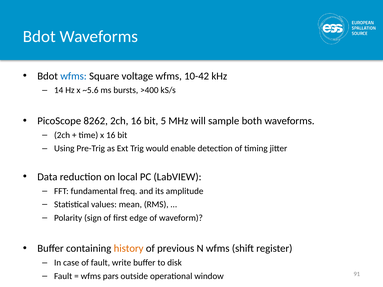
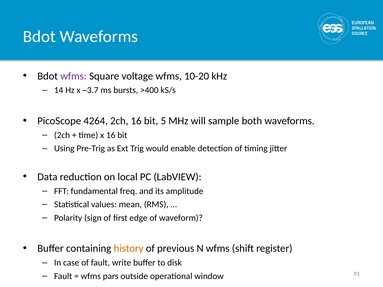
wfms colour: blue -> purple (74, 76)
10-42: 10-42 -> 10-20 (197, 76)
~5.6: ~5.6 -> ~3.7 (91, 90)
8262: 8262 -> 4264 (96, 121)
